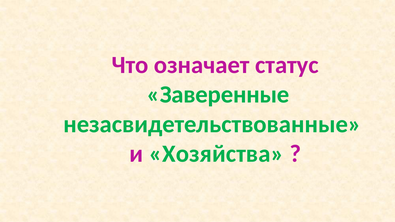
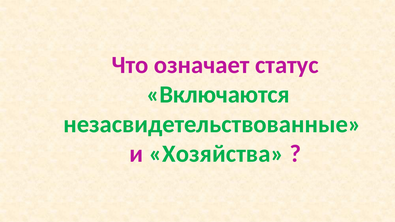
Заверенные: Заверенные -> Включаются (218, 95)
